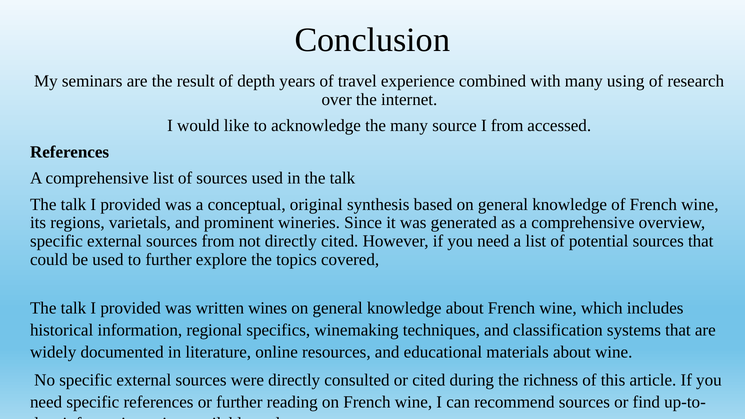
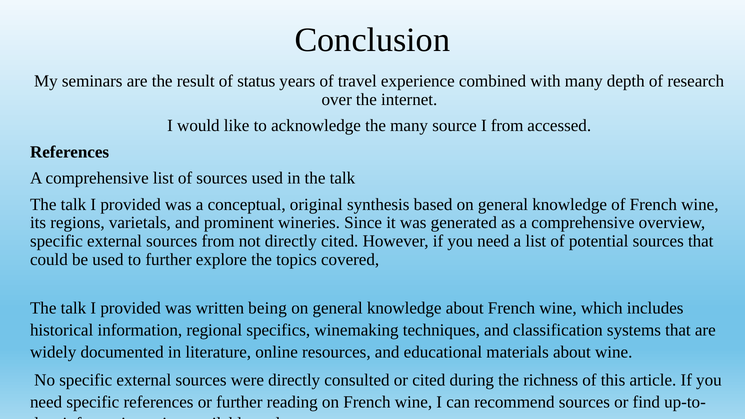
depth: depth -> status (256, 81)
many using: using -> depth (626, 81)
wines: wines -> being (268, 308)
